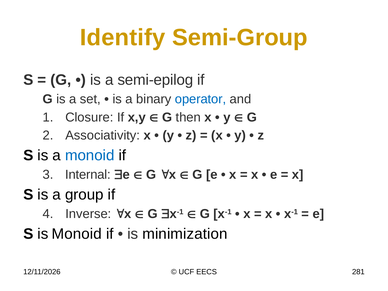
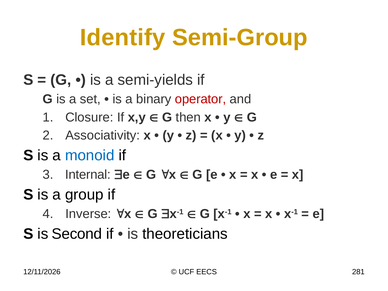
semi-epilog: semi-epilog -> semi-yields (155, 80)
operator colour: blue -> red (201, 99)
is Monoid: Monoid -> Second (77, 234)
minimization: minimization -> theoreticians (185, 234)
